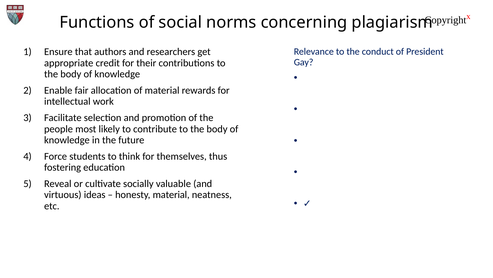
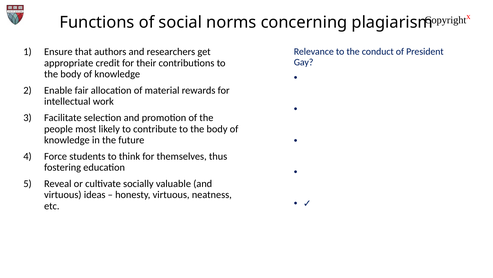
honesty material: material -> virtuous (171, 194)
